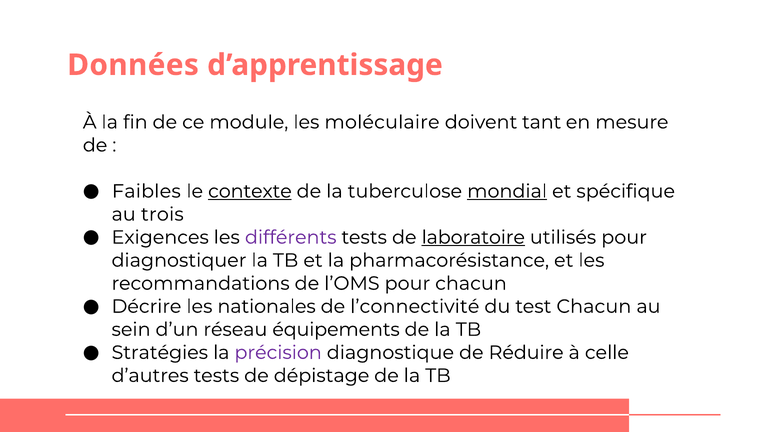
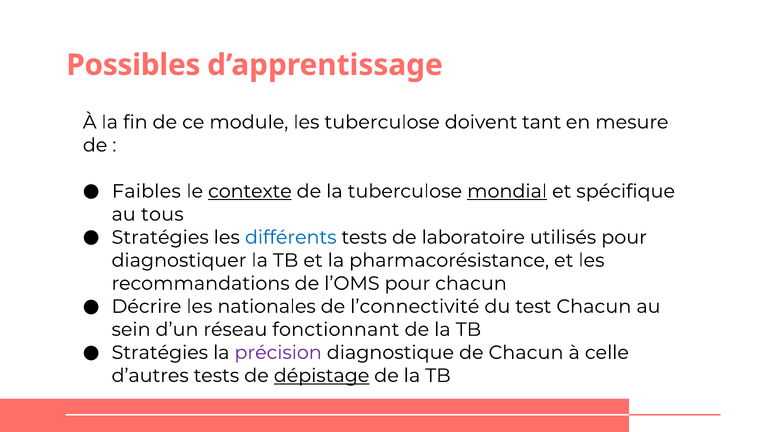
Données: Données -> Possibles (133, 65)
les moléculaire: moléculaire -> tuberculose (382, 122)
trois: trois -> tous (162, 214)
Exigences: Exigences -> Stratégies (160, 237)
différents colour: purple -> blue (291, 237)
laboratoire underline: present -> none (473, 237)
équipements: équipements -> fonctionnant (336, 329)
de Réduire: Réduire -> Chacun (526, 352)
dépistage underline: none -> present (322, 375)
